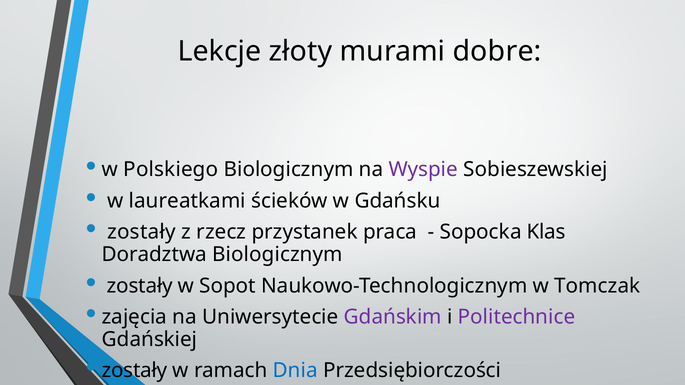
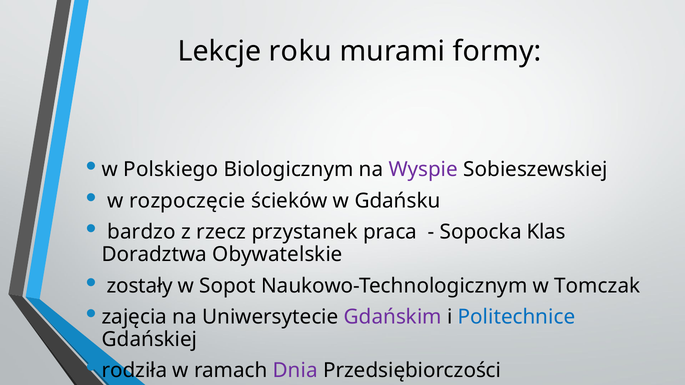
złoty: złoty -> roku (300, 51)
dobre: dobre -> formy (497, 51)
laureatkami: laureatkami -> rozpoczęcie (187, 201)
zostały: zostały -> bardzo (141, 232)
Doradztwa Biologicznym: Biologicznym -> Obywatelskie (278, 255)
Politechnice colour: purple -> blue (517, 317)
zostały: zostały -> rodziła (134, 371)
Dnia colour: blue -> purple (295, 371)
